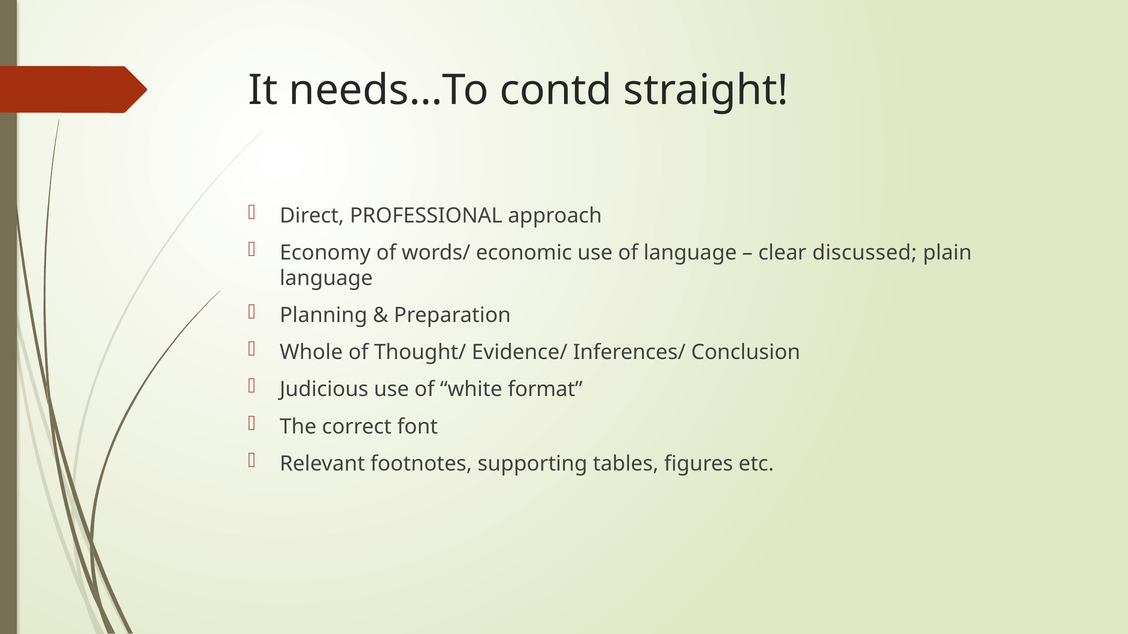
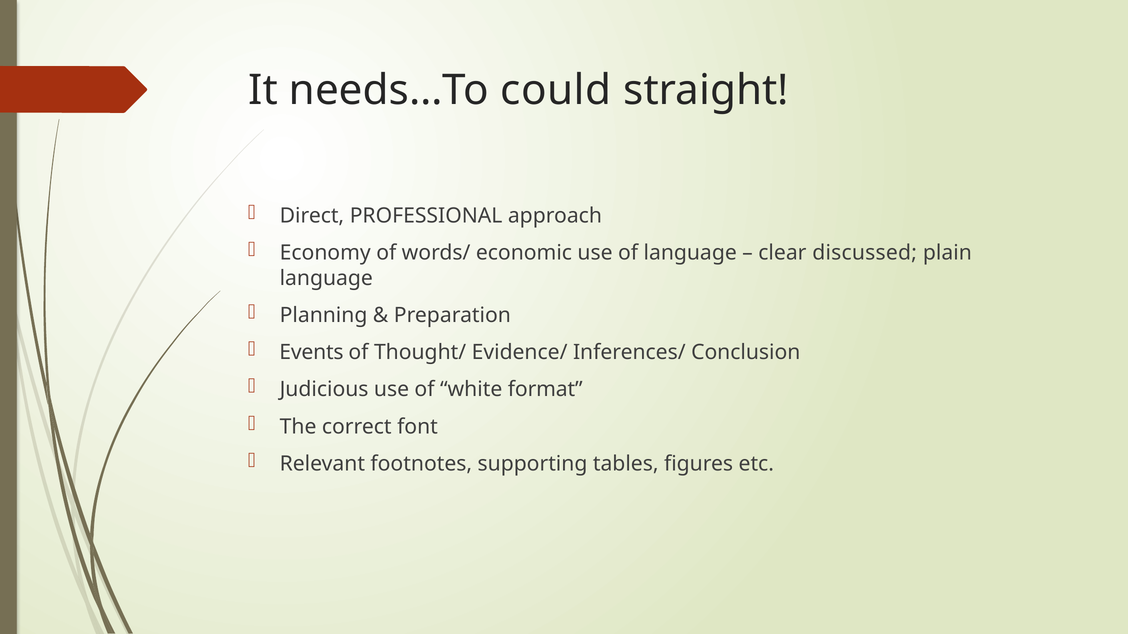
contd: contd -> could (556, 90)
Whole: Whole -> Events (311, 353)
